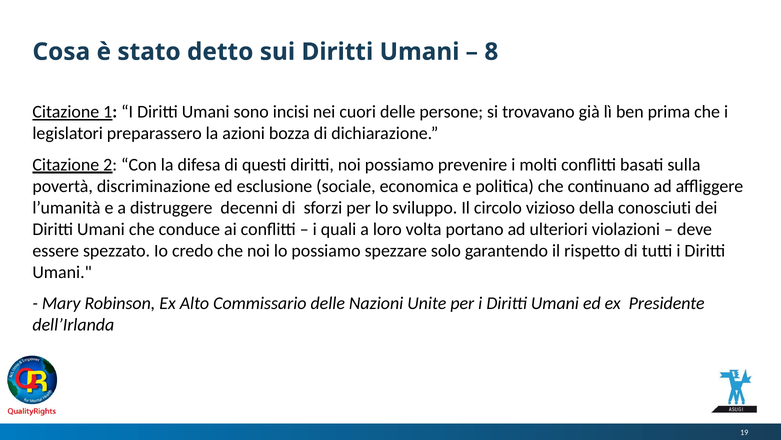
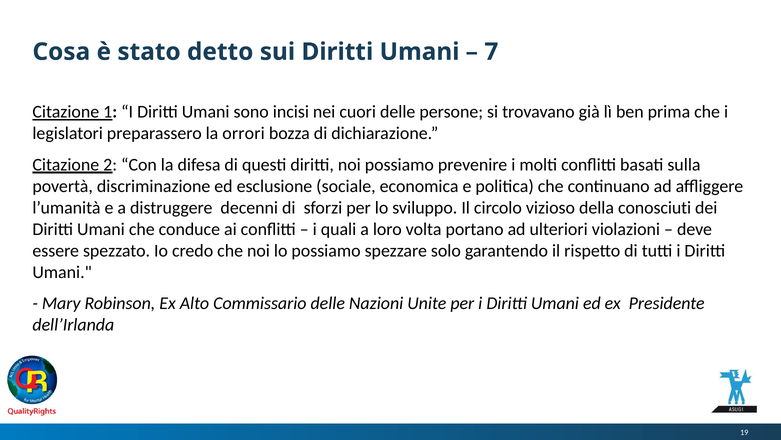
8: 8 -> 7 (491, 52)
azioni: azioni -> orrori (244, 133)
